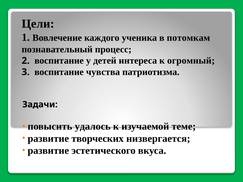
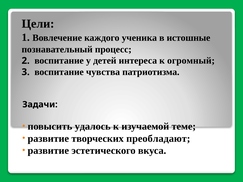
потомкам: потомкам -> истошные (188, 38)
низвергается: низвергается -> преобладают (158, 139)
